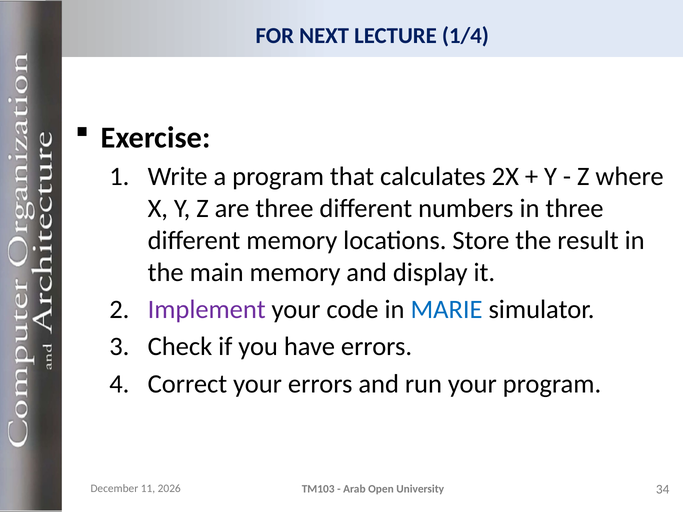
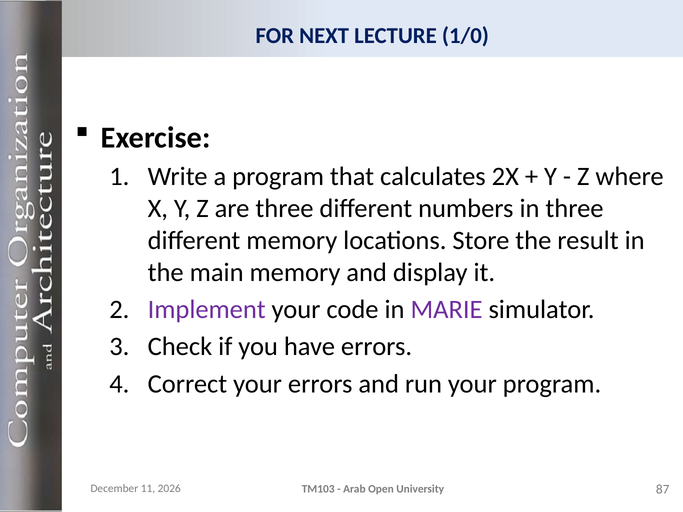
1/4: 1/4 -> 1/0 (465, 36)
MARIE colour: blue -> purple (447, 310)
34: 34 -> 87 (663, 490)
